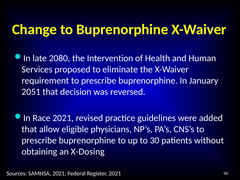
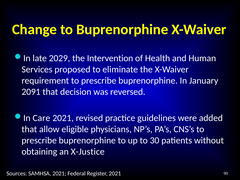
2080: 2080 -> 2029 (59, 58)
2051: 2051 -> 2091 (31, 92)
Race: Race -> Care (41, 118)
X-Dosing: X-Dosing -> X-Justice (88, 152)
